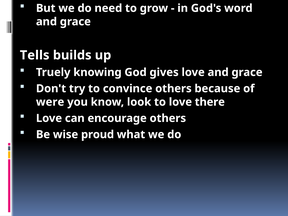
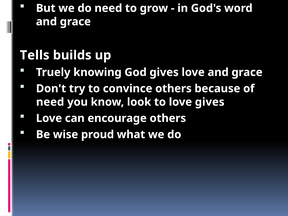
were: were -> need (50, 102)
love there: there -> gives (210, 102)
